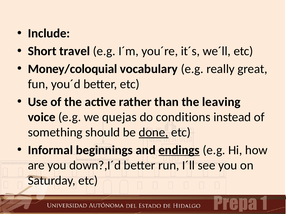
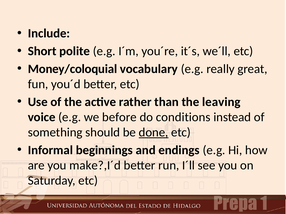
travel: travel -> polite (75, 51)
quejas: quejas -> before (119, 117)
endings underline: present -> none (179, 150)
down?,I´d: down?,I´d -> make?,I´d (95, 166)
